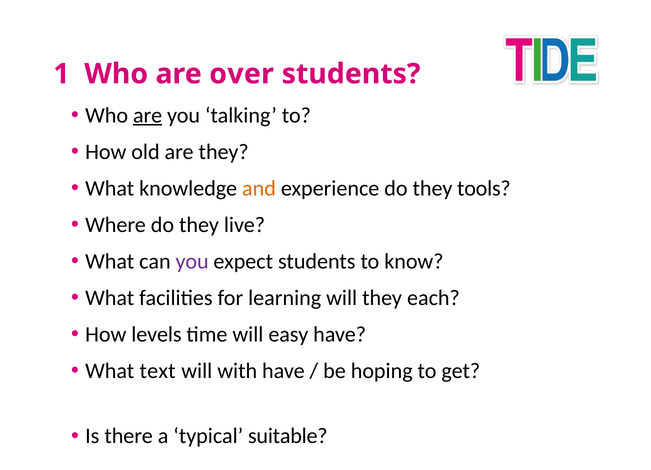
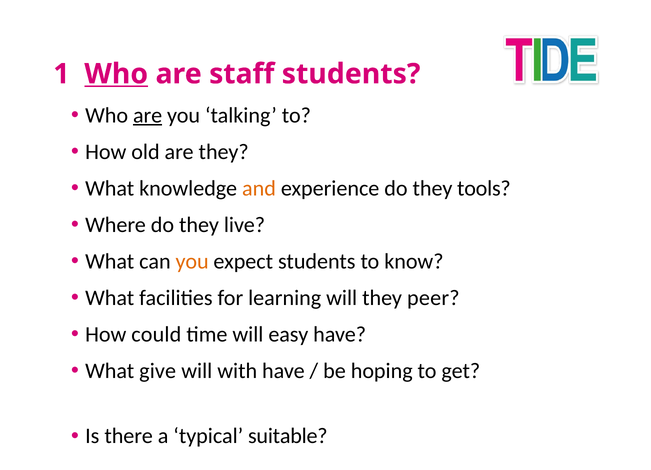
Who underline: none -> present (116, 74)
over: over -> staff (242, 74)
you colour: purple -> orange (192, 262)
each: each -> peer (433, 298)
levels: levels -> could (156, 335)
text: text -> give (158, 371)
